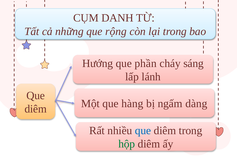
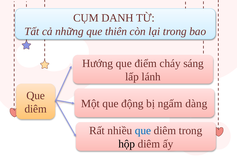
rộng: rộng -> thiên (116, 31)
phần: phần -> điểm (146, 63)
hàng: hàng -> động (132, 104)
hộp colour: green -> black (127, 144)
